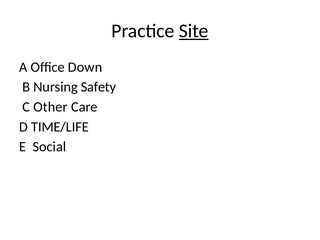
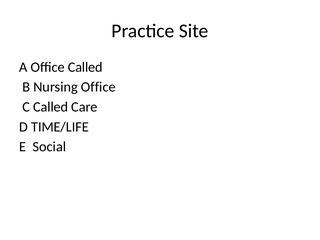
Site underline: present -> none (194, 31)
Office Down: Down -> Called (85, 67)
Nursing Safety: Safety -> Office (98, 87)
C Other: Other -> Called (51, 107)
